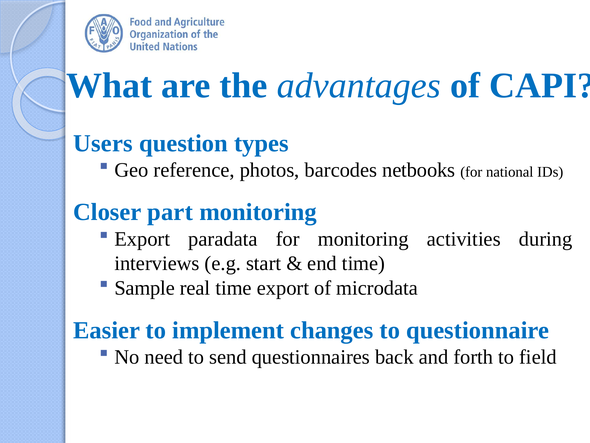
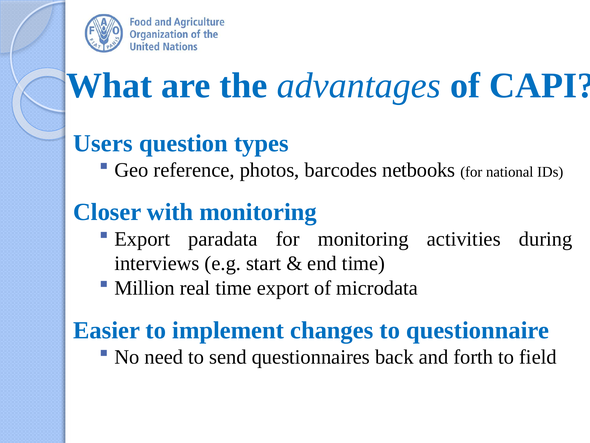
part: part -> with (170, 212)
Sample: Sample -> Million (145, 288)
